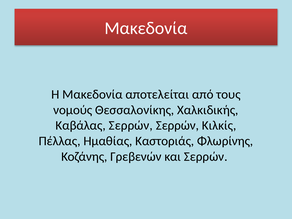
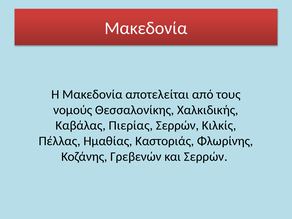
Καβάλας Σερρών: Σερρών -> Πιερίας (131, 125)
